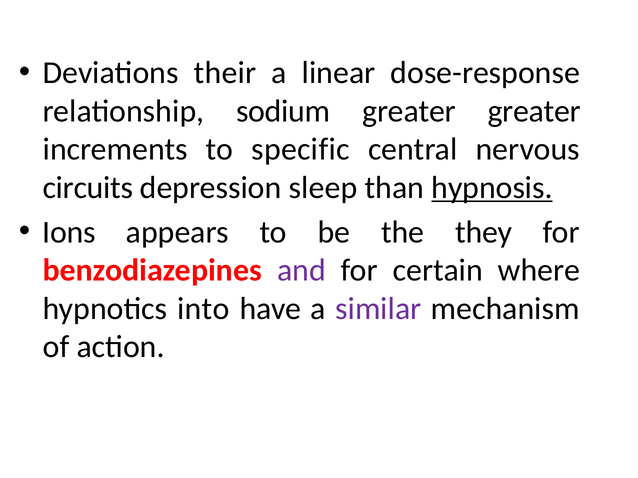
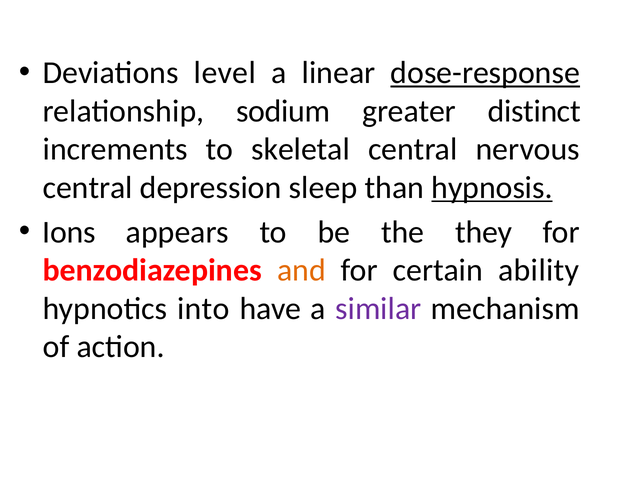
their: their -> level (225, 73)
dose-response underline: none -> present (485, 73)
greater greater: greater -> distinct (534, 111)
specific: specific -> skeletal (301, 149)
circuits: circuits -> central (88, 188)
and colour: purple -> orange (301, 271)
where: where -> ability (539, 271)
